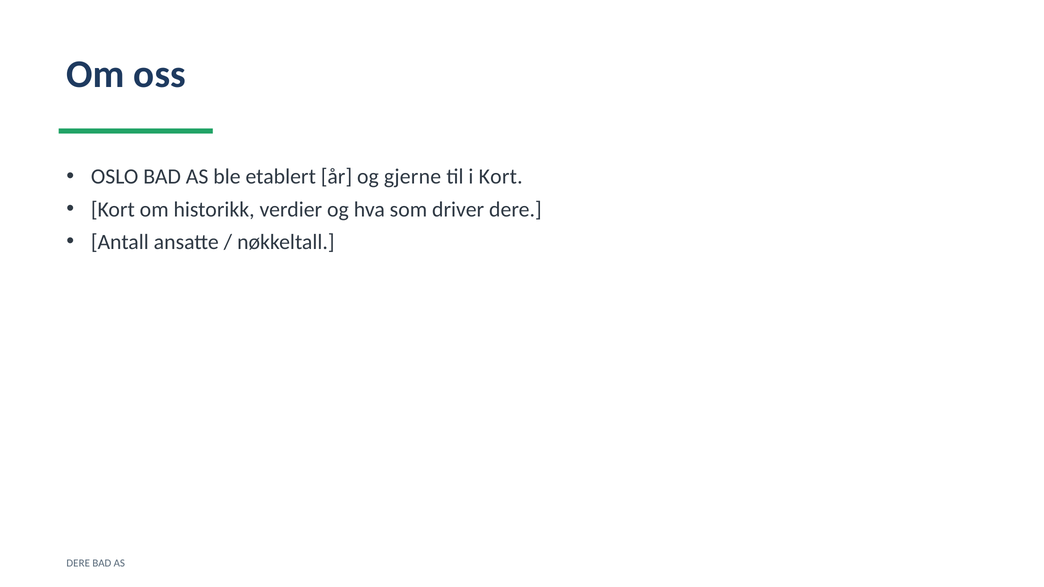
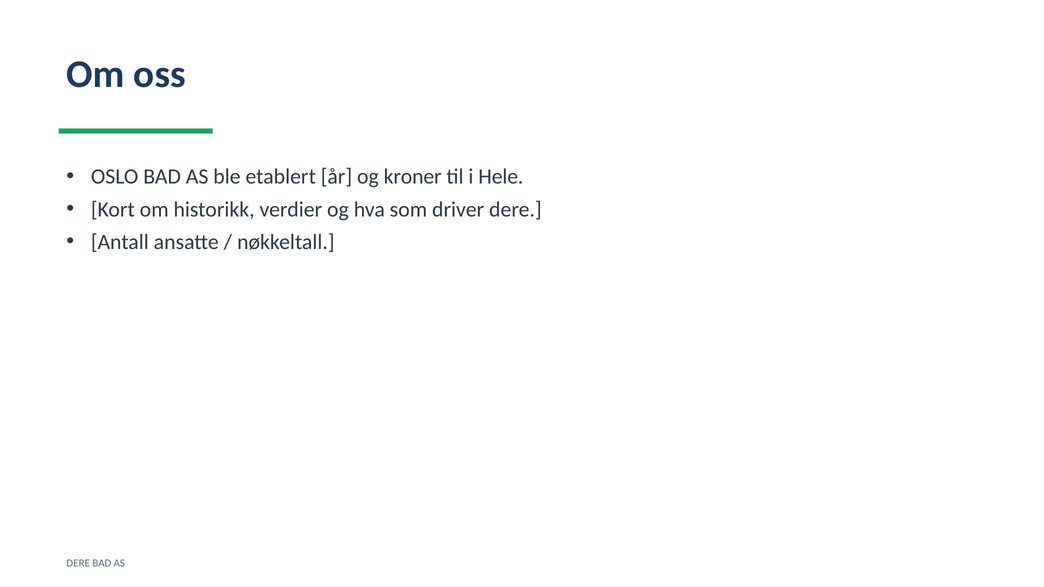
gjerne: gjerne -> kroner (413, 177)
i Kort: Kort -> Hele (501, 177)
